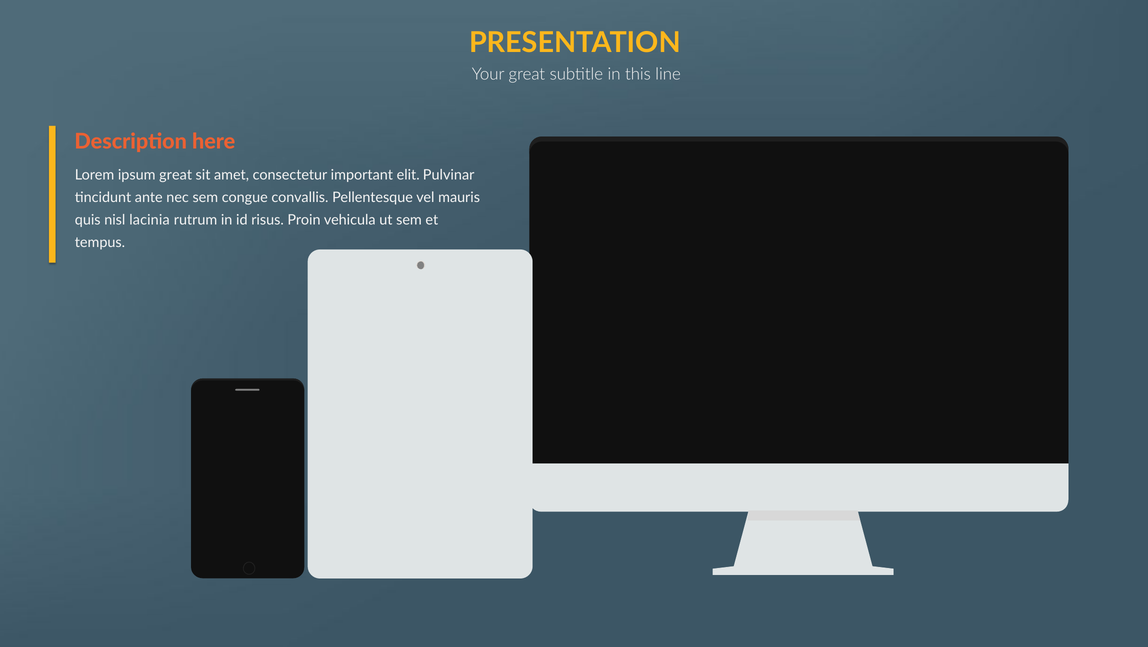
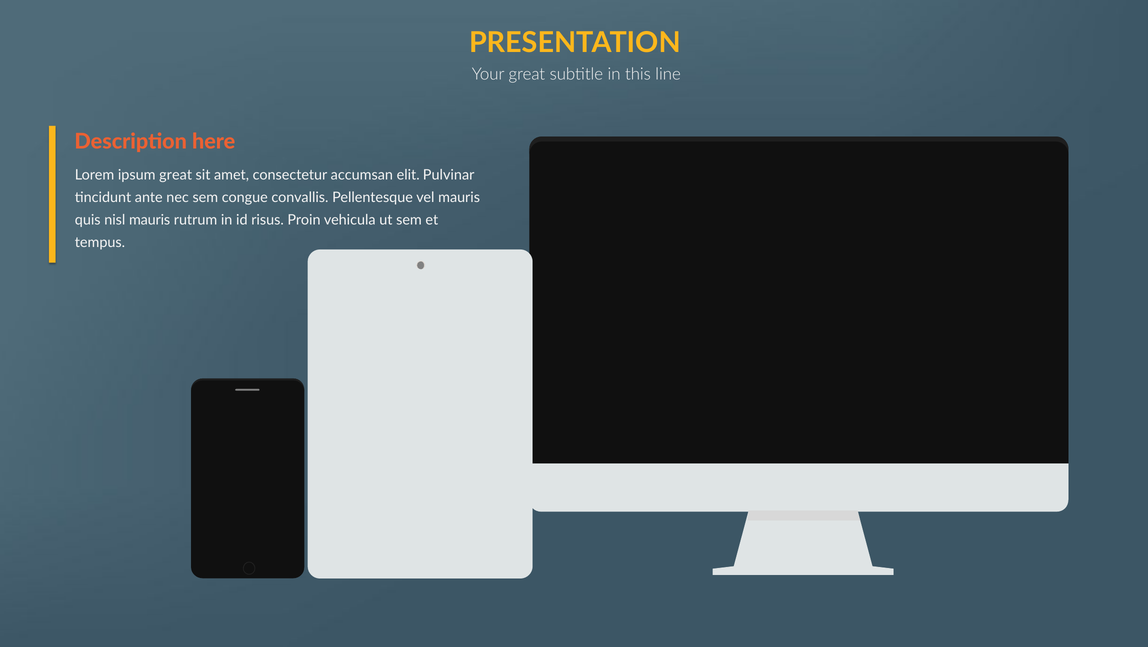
important: important -> accumsan (362, 175)
nisl lacinia: lacinia -> mauris (150, 220)
